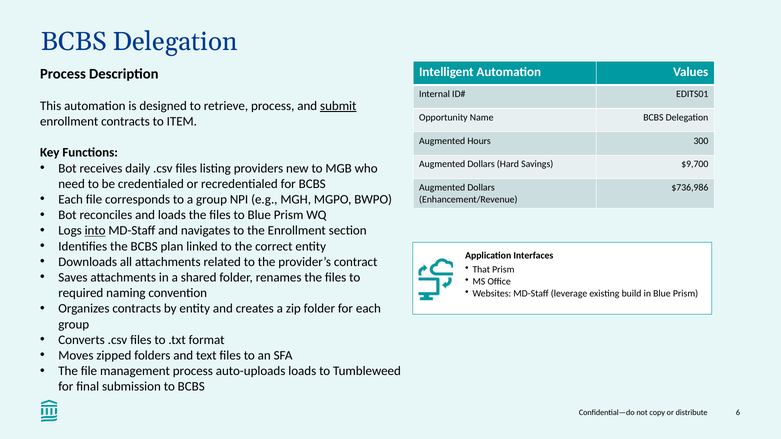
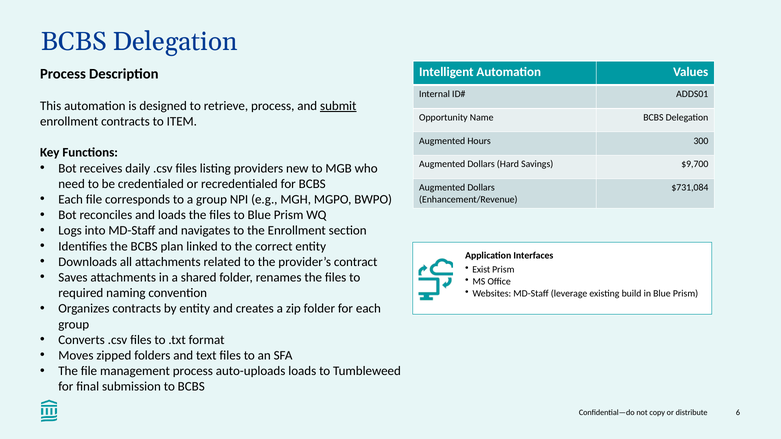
EDITS01: EDITS01 -> ADDS01 (692, 94)
$736,986: $736,986 -> $731,084 (690, 188)
into underline: present -> none (95, 231)
That: That -> Exist (481, 270)
